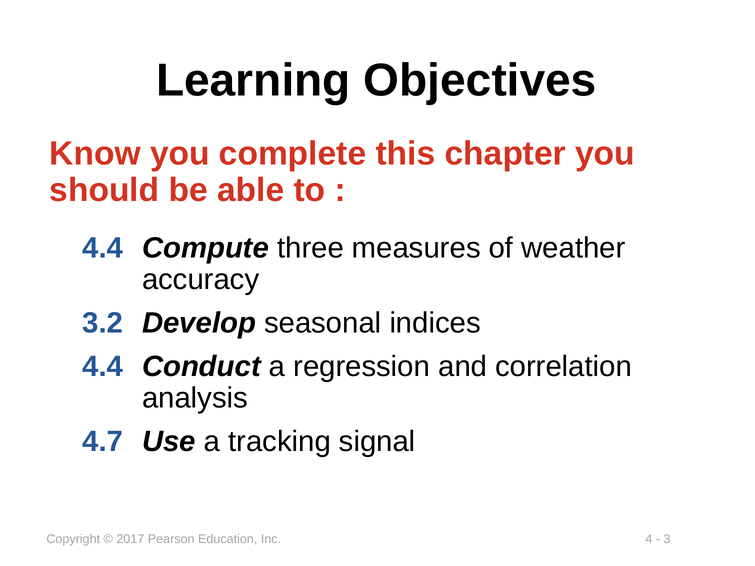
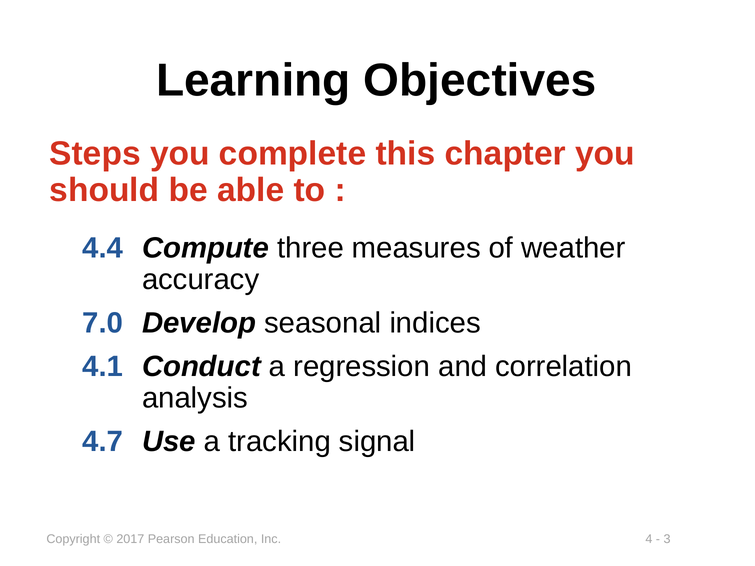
Know: Know -> Steps (95, 154)
3.2: 3.2 -> 7.0 (103, 323)
4.4: 4.4 -> 4.1 (103, 367)
